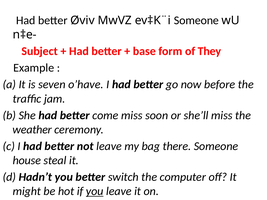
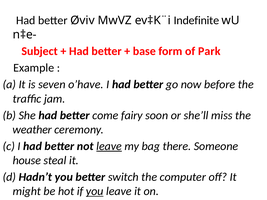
ev‡K¨i Someone: Someone -> Indefinite (196, 20)
They: They -> Park (209, 51)
come miss: miss -> fairy (132, 115)
leave underline: none -> present (109, 146)
